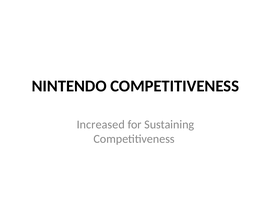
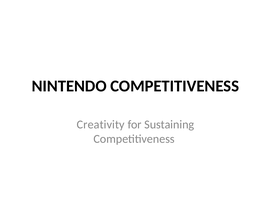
Increased: Increased -> Creativity (101, 125)
